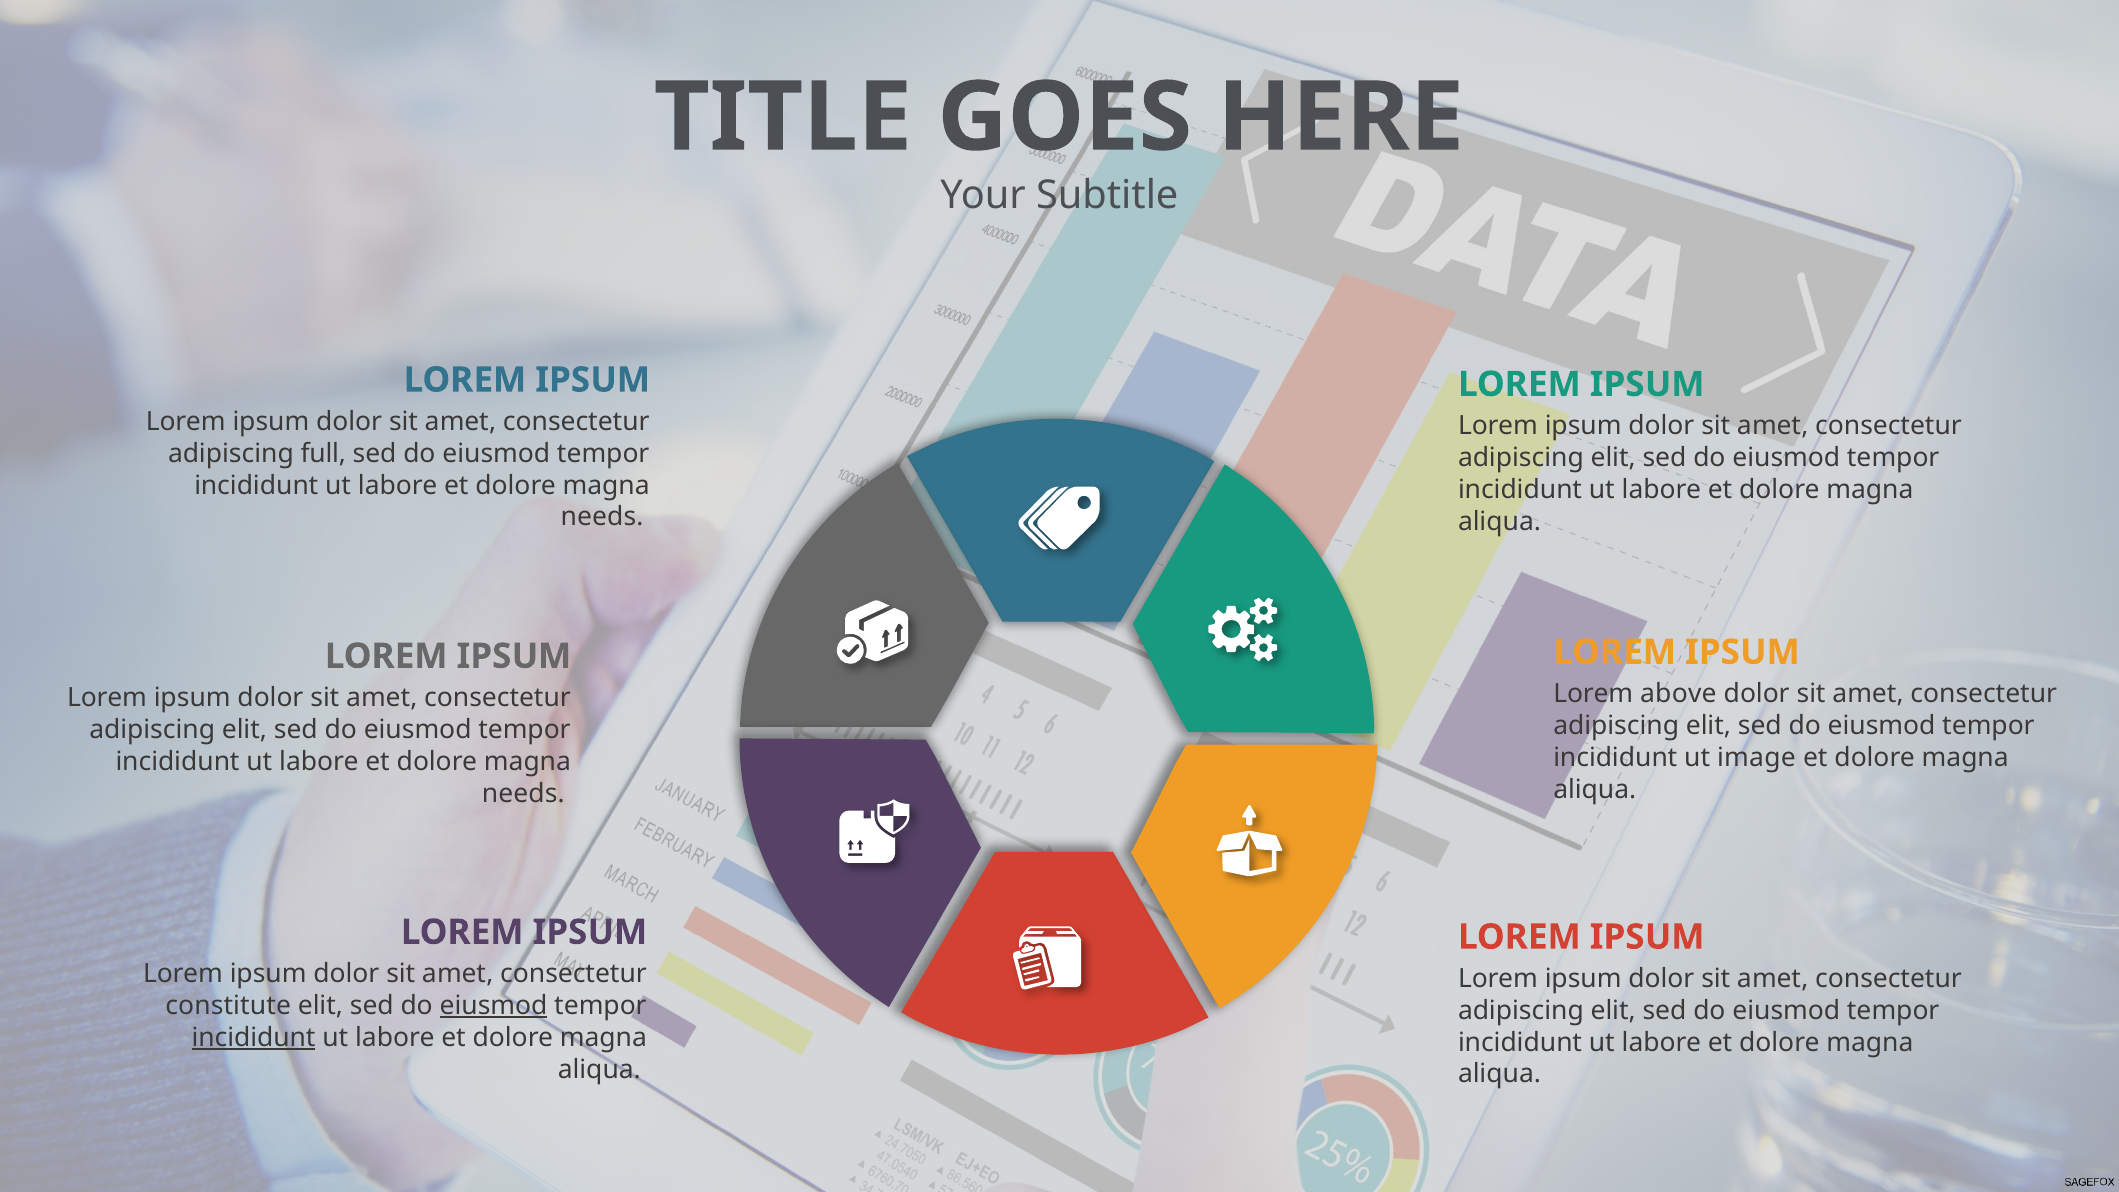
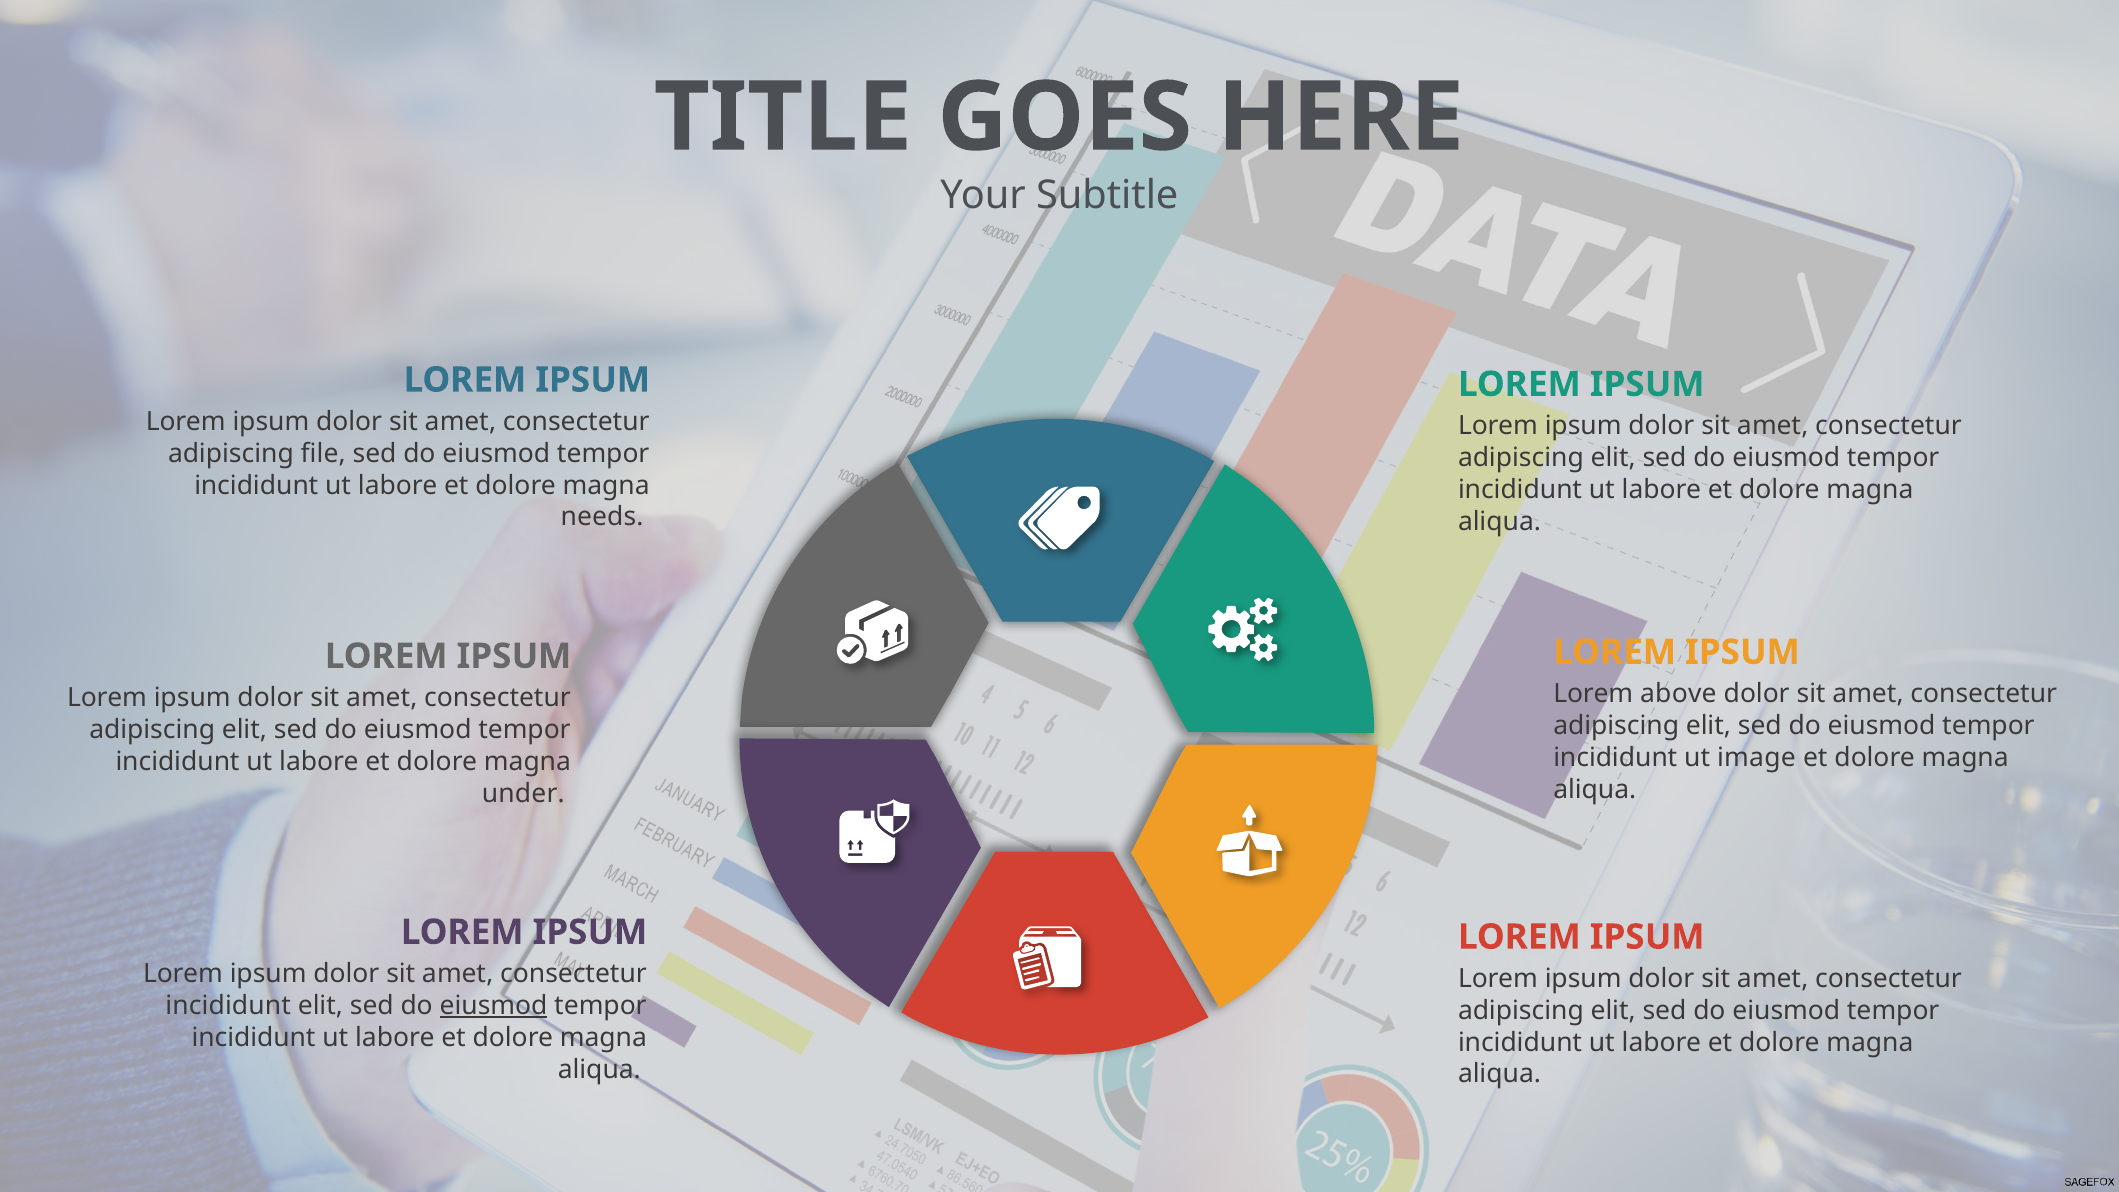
full: full -> file (323, 453)
needs: needs -> under (523, 793)
constitute: constitute -> incididunt (228, 1006)
incididunt underline: present -> none (254, 1037)
